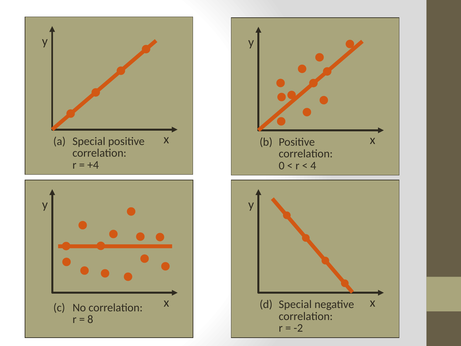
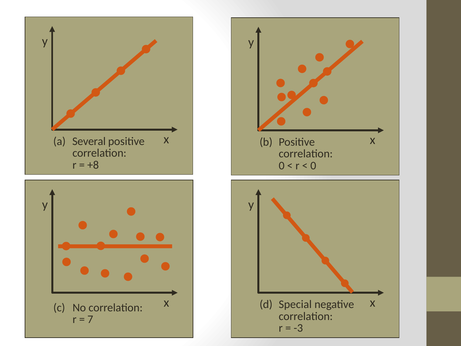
a Special: Special -> Several (89, 141)
+4: +4 -> +8 (93, 165)
4: 4 -> 0 (313, 165)
8: 8 -> 7 (90, 319)
-2: -2 -> -3 (298, 328)
